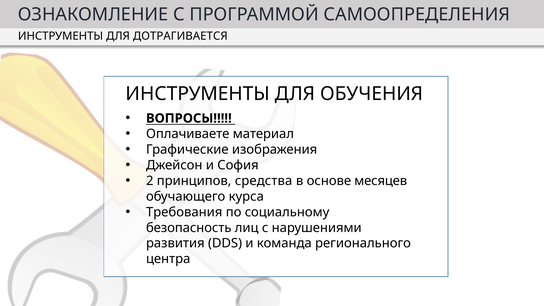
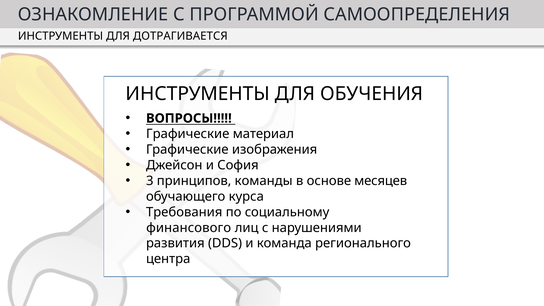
Оплачиваете: Оплачиваете -> Графические (188, 134)
2: 2 -> 3 (150, 181)
средства: средства -> команды (264, 181)
безопасность: безопасность -> финансового (189, 228)
